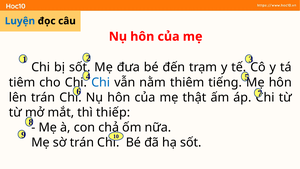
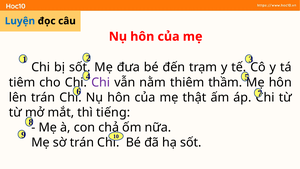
Chi colour: blue -> purple (101, 82)
tiếng: tiếng -> thầm (225, 82)
thiếp: thiếp -> tiếng (113, 112)
